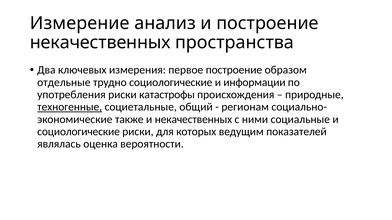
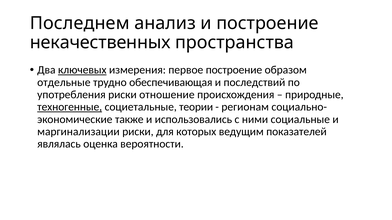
Измерение: Измерение -> Последнем (80, 23)
ключевых underline: none -> present (82, 70)
трудно социологические: социологические -> обеспечивающая (171, 82)
информации: информации -> последствий (254, 82)
катастрофы: катастрофы -> отношение (167, 95)
общий: общий -> теории (196, 107)
и некачественных: некачественных -> использовались (193, 120)
социологические: социологические -> маргинализации (78, 132)
